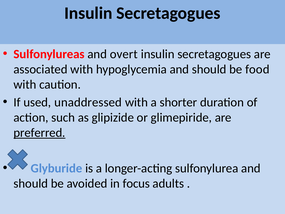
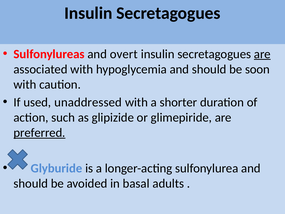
are underline: none -> present (262, 54)
food: food -> soon (257, 69)
focus: focus -> basal (136, 183)
